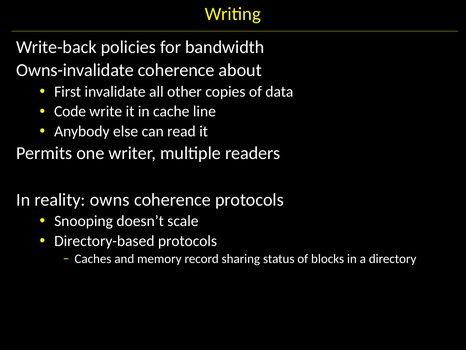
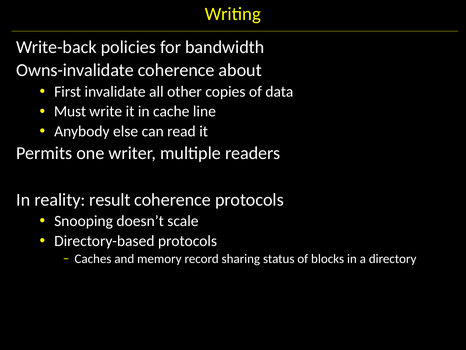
Code: Code -> Must (70, 111)
owns: owns -> result (110, 199)
